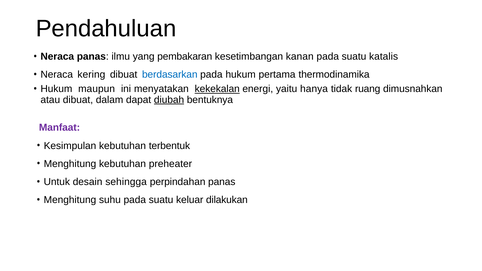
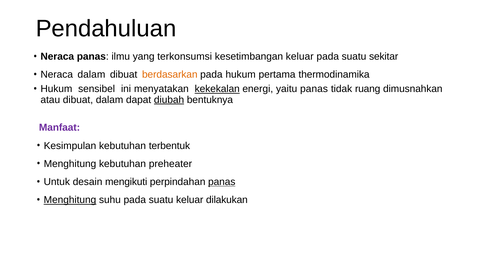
pembakaran: pembakaran -> terkonsumsi (185, 57)
kesetimbangan kanan: kanan -> keluar (300, 57)
katalis: katalis -> sekitar (384, 57)
Neraca kering: kering -> dalam (91, 75)
berdasarkan colour: blue -> orange (170, 75)
maupun: maupun -> sensibel (97, 89)
yaitu hanya: hanya -> panas (314, 89)
sehingga: sehingga -> mengikuti (126, 182)
panas underline: none -> present (222, 182)
Menghitung underline: none -> present (70, 200)
